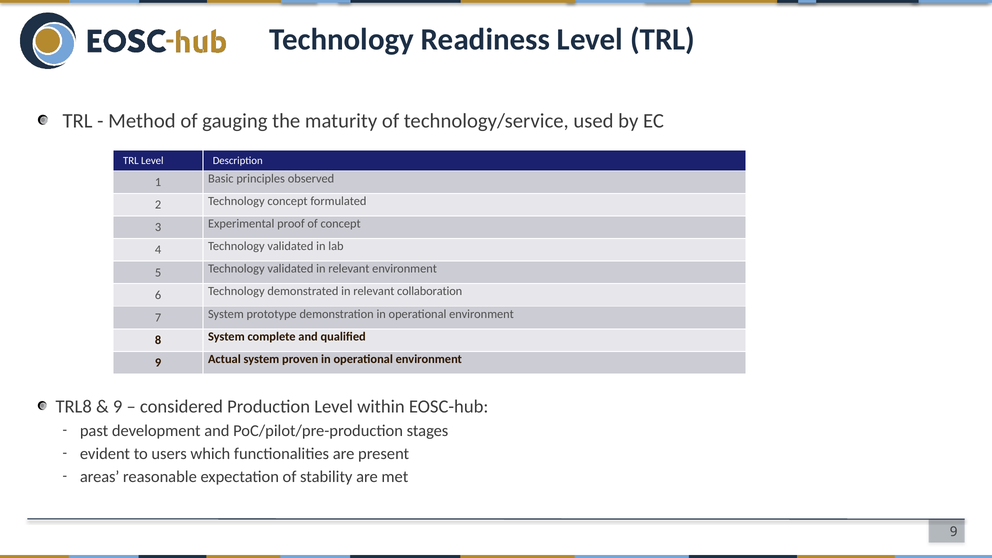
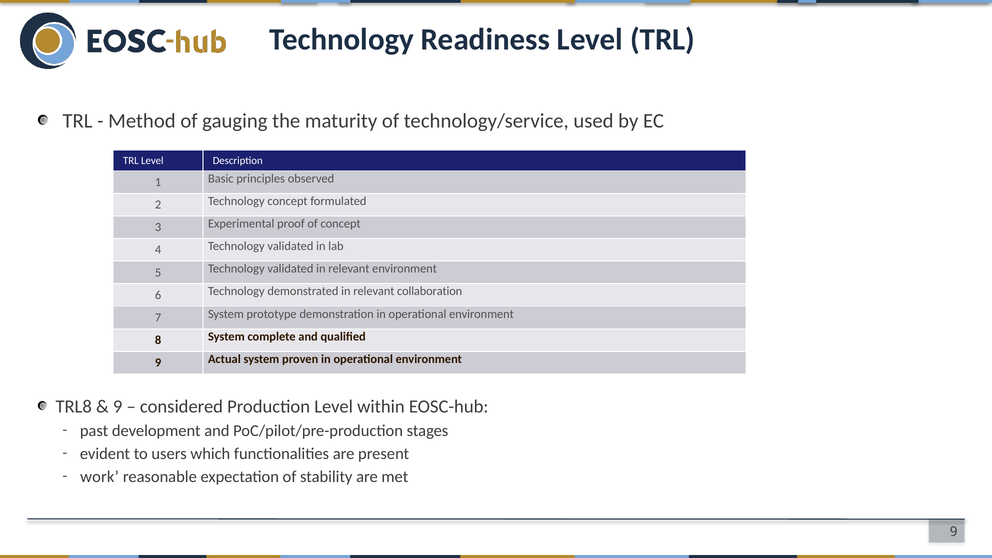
areas: areas -> work (99, 477)
